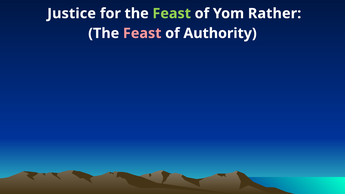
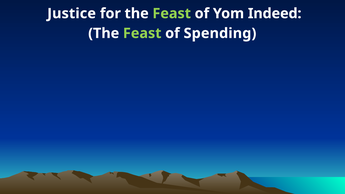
Rather: Rather -> Indeed (275, 13)
Feast colour: pink -> light green (142, 33)
Authority: Authority -> Spending (220, 33)
